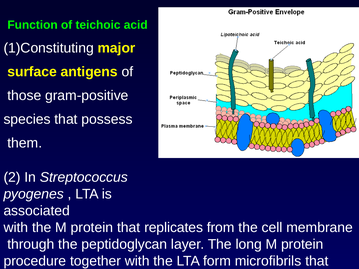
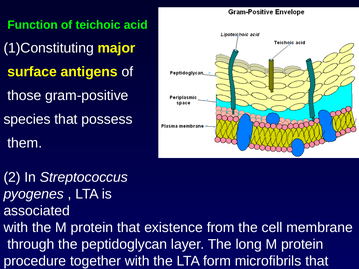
replicates: replicates -> existence (174, 228)
